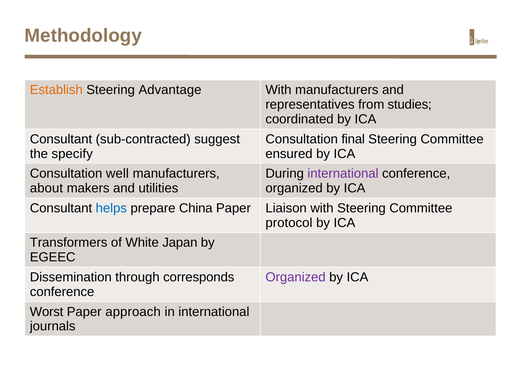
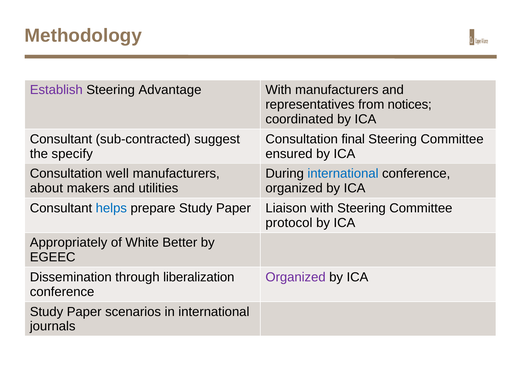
Establish colour: orange -> purple (56, 90)
studies: studies -> notices (410, 105)
international colour: purple -> blue (343, 173)
prepare China: China -> Study (196, 208)
Transformers: Transformers -> Appropriately (69, 242)
Japan: Japan -> Better (180, 242)
corresponds: corresponds -> liberalization (199, 277)
Worst: Worst -> Study (47, 311)
approach: approach -> scenarios (133, 311)
